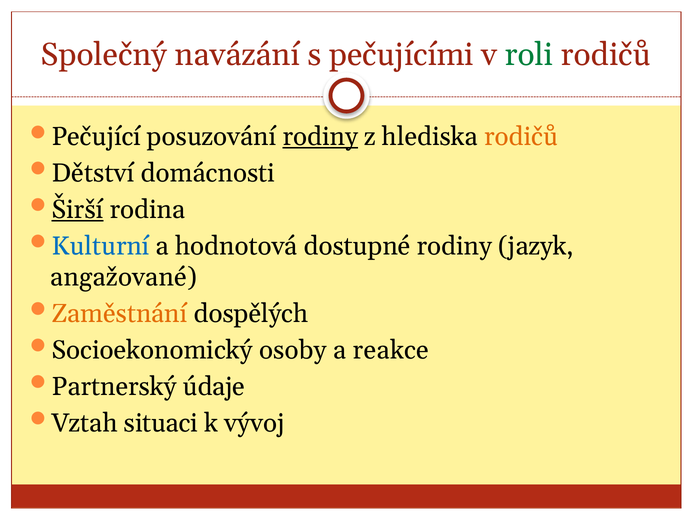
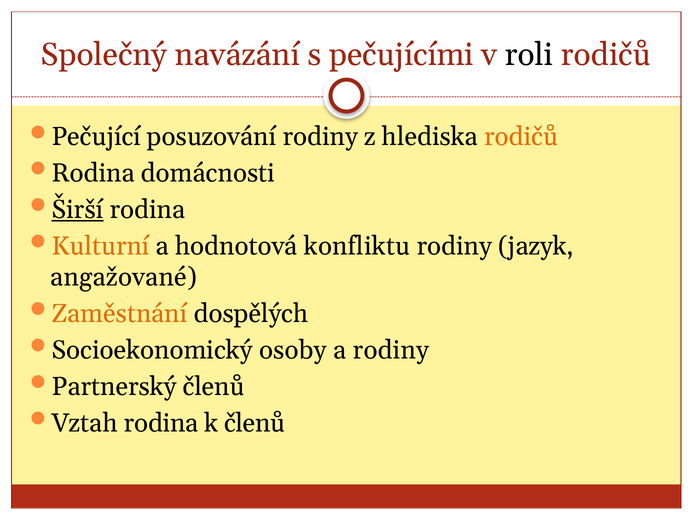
roli colour: green -> black (529, 55)
rodiny underline: present -> none (320, 137)
Dětství: Dětství -> Rodina (93, 173)
Kulturní colour: blue -> orange (101, 246)
dostupné: dostupné -> konfliktu (357, 246)
a reakce: reakce -> rodiny (391, 350)
Partnerský údaje: údaje -> členů (214, 386)
Vztah situaci: situaci -> rodina (161, 423)
k vývoj: vývoj -> členů (255, 423)
